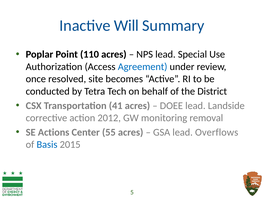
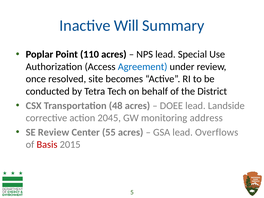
41: 41 -> 48 (116, 106)
2012: 2012 -> 2045 (109, 118)
removal: removal -> address (206, 118)
SE Actions: Actions -> Review (54, 132)
Basis colour: blue -> red (47, 145)
